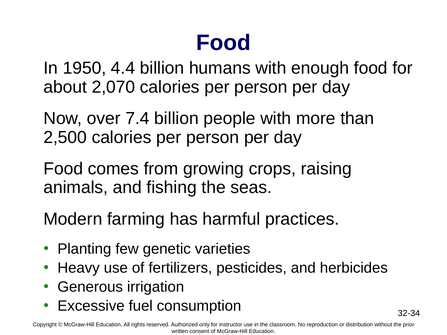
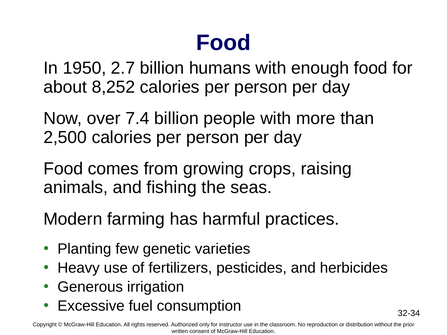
4.4: 4.4 -> 2.7 (123, 68)
2,070: 2,070 -> 8,252 (113, 87)
